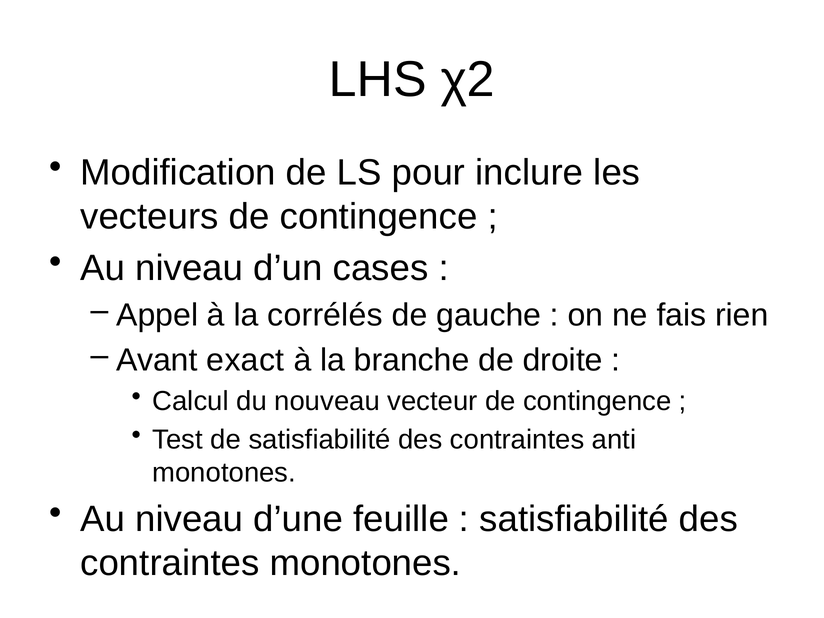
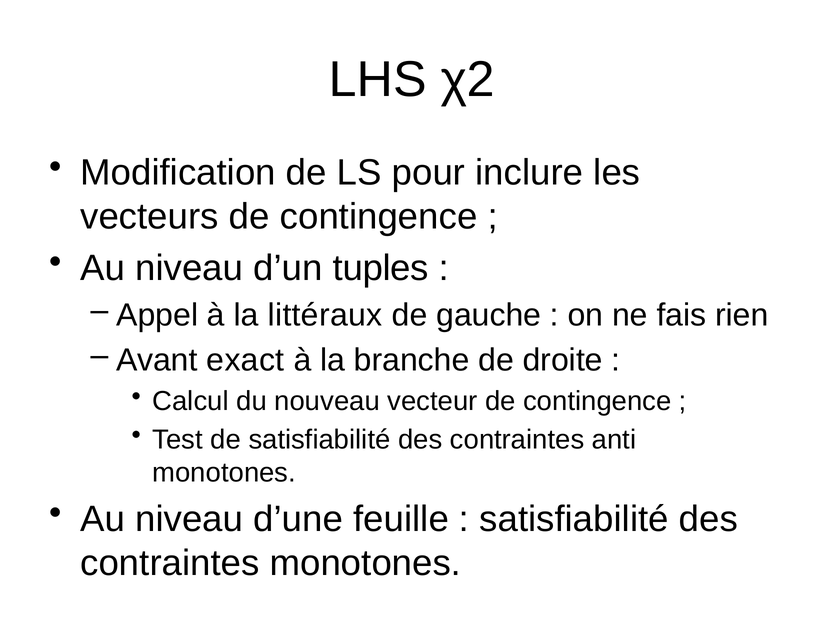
cases: cases -> tuples (381, 268)
corrélés: corrélés -> littéraux (325, 315)
